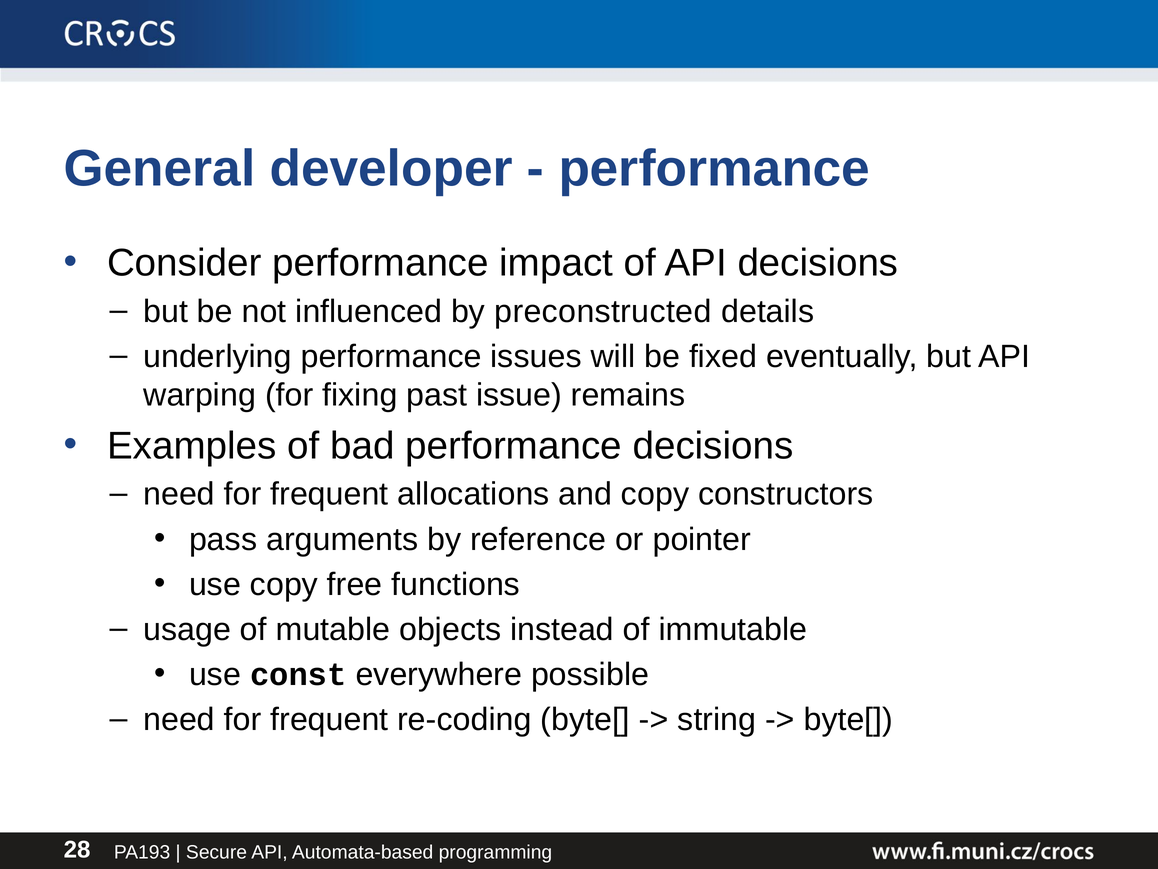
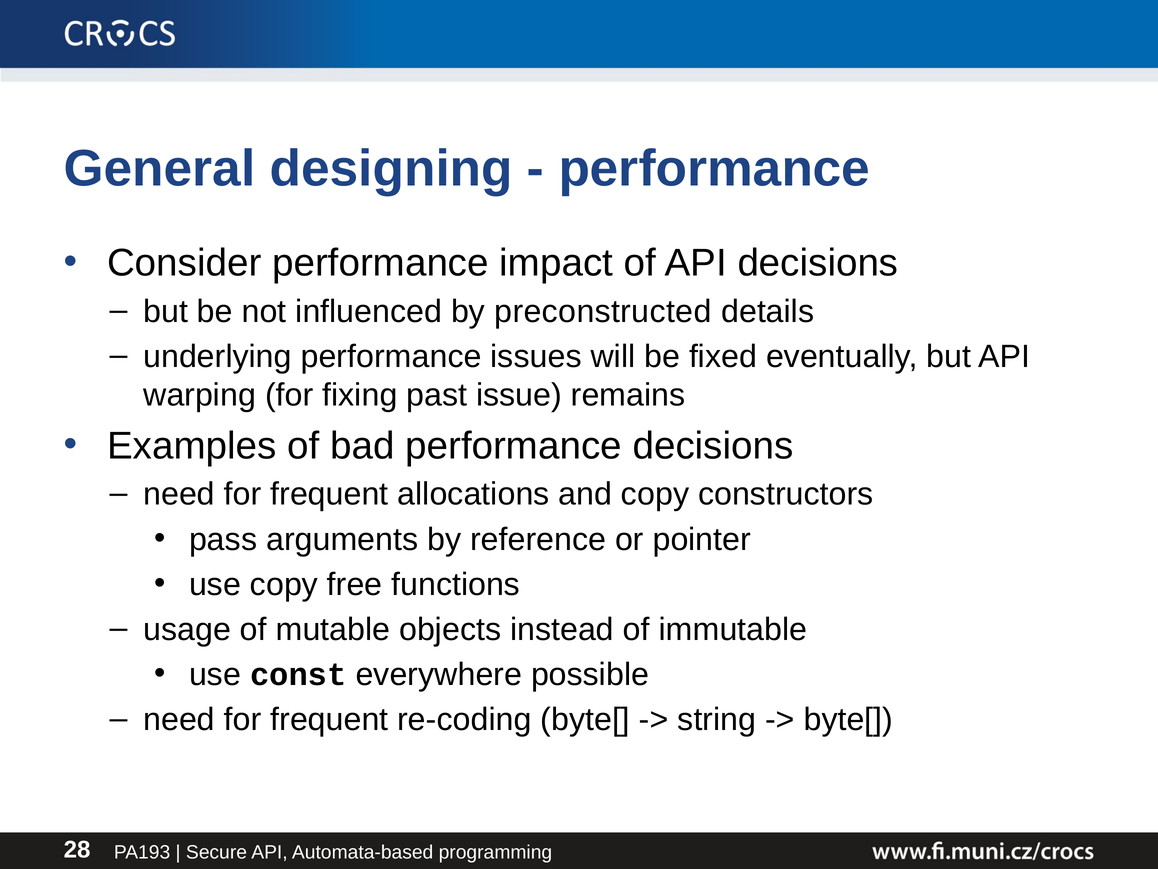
developer: developer -> designing (391, 169)
